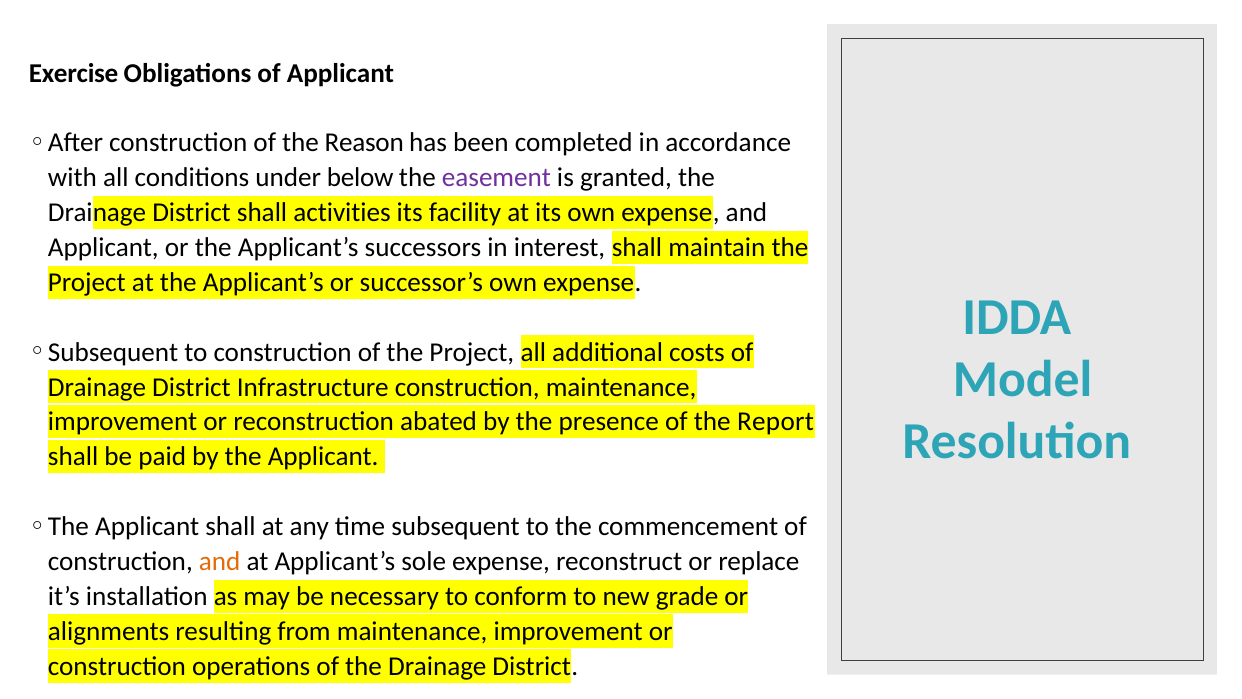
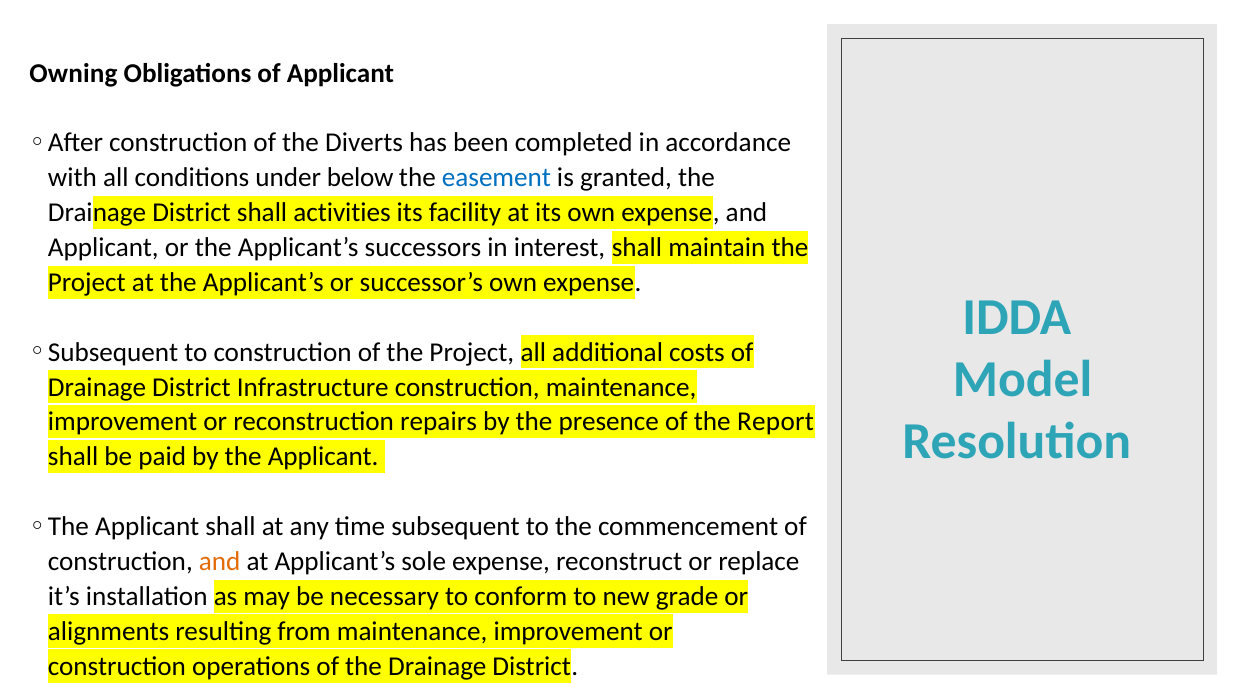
Exercise: Exercise -> Owning (73, 73)
Reason: Reason -> Diverts (364, 143)
easement colour: purple -> blue (496, 178)
abated: abated -> repairs (439, 422)
